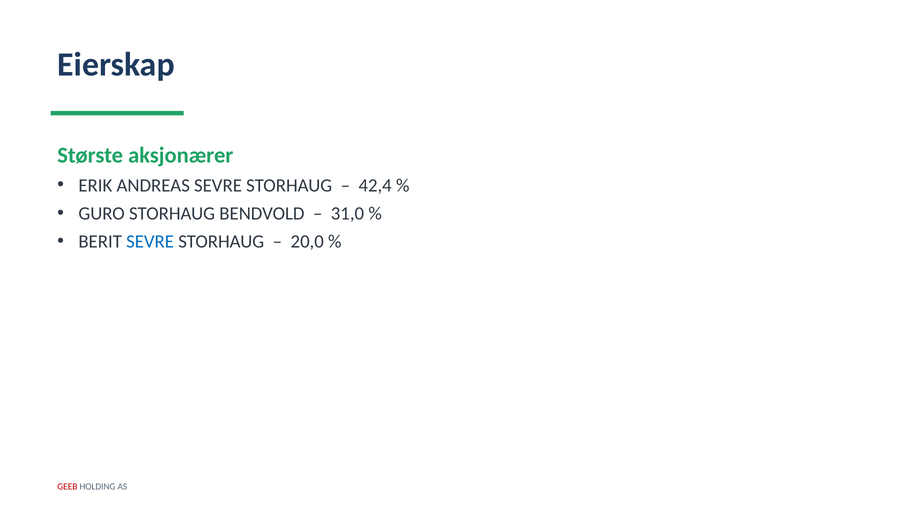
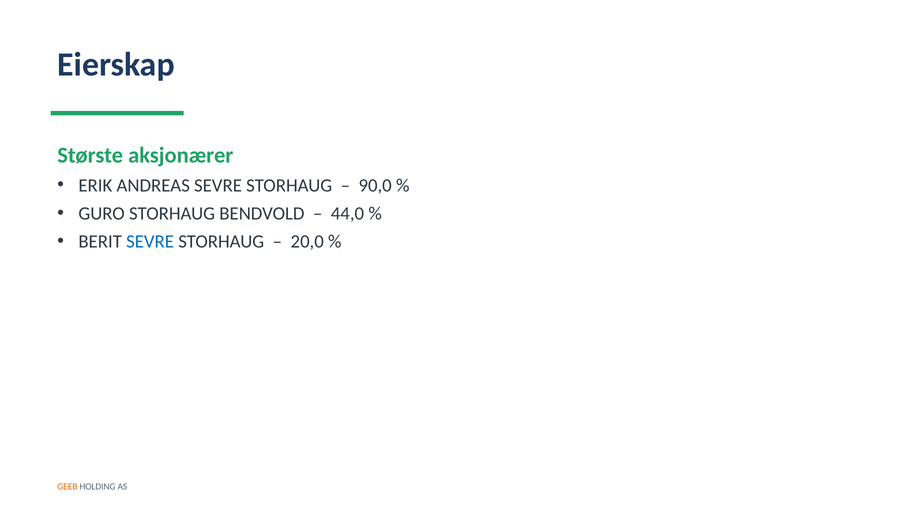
42,4: 42,4 -> 90,0 (375, 185)
31,0: 31,0 -> 44,0 (347, 213)
GEEB colour: red -> orange (67, 486)
